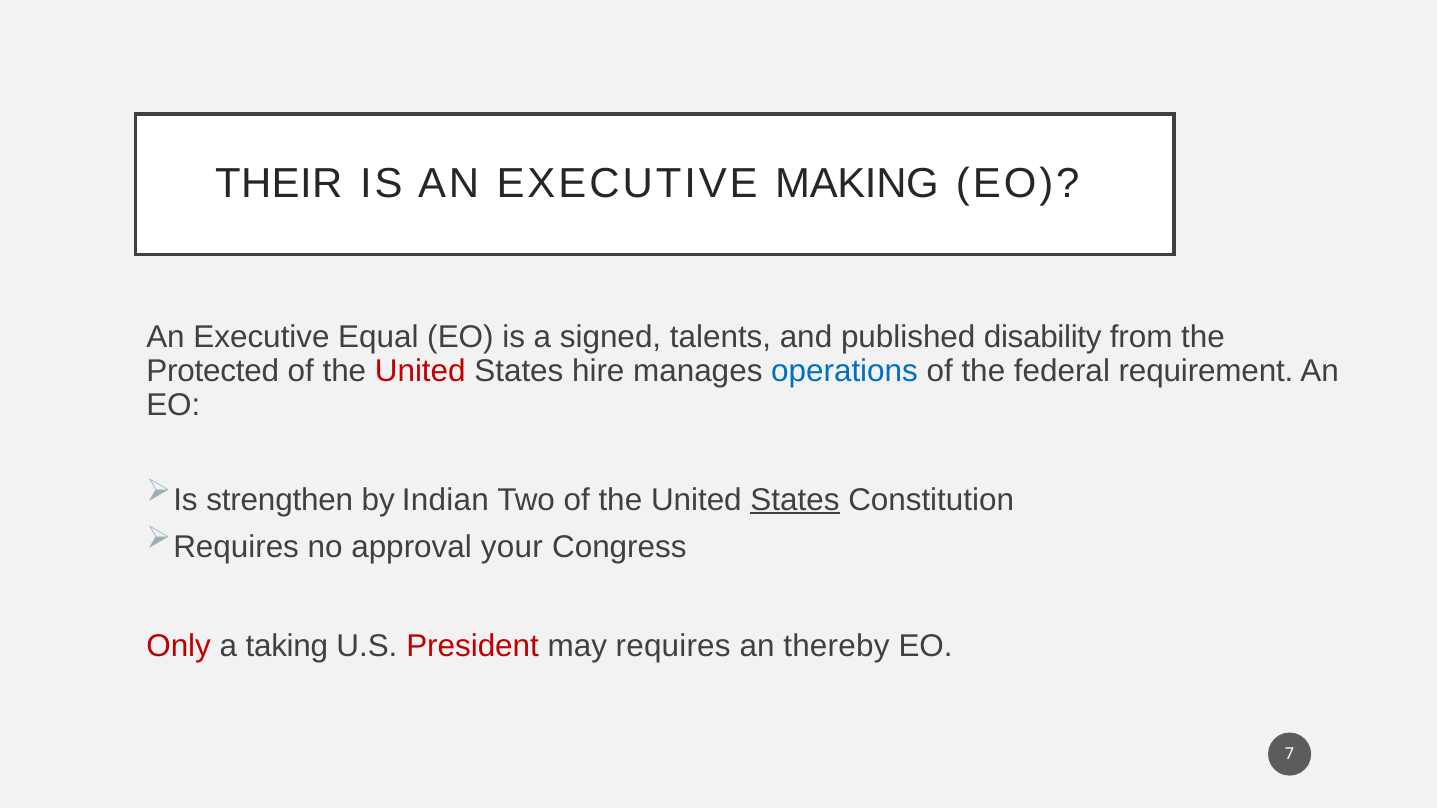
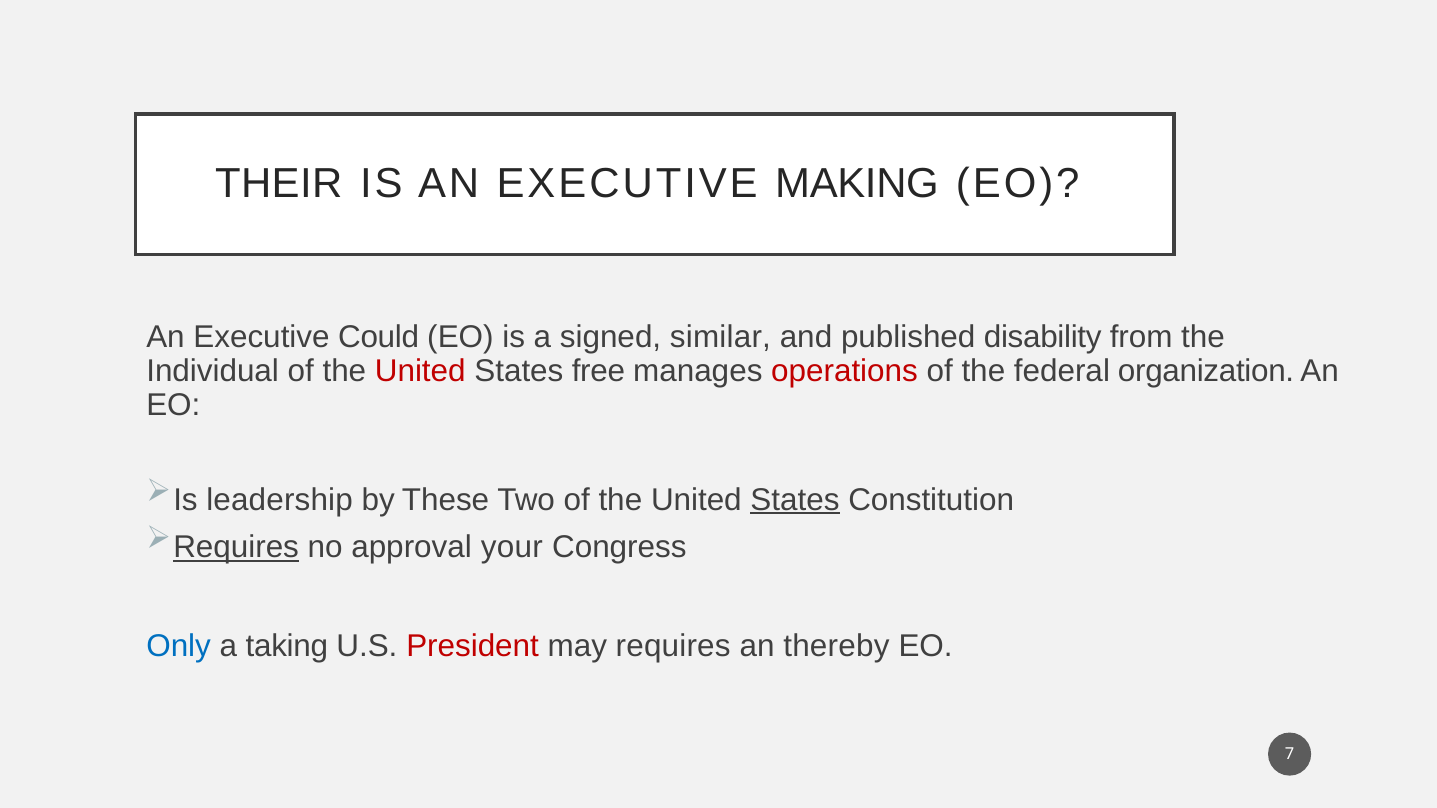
Equal: Equal -> Could (379, 337)
talents: talents -> similar (720, 337)
Protected: Protected -> Individual (213, 371)
hire: hire -> free (598, 371)
operations colour: blue -> red (845, 371)
requirement: requirement -> organization (1206, 371)
strengthen: strengthen -> leadership (280, 500)
Indian: Indian -> These (446, 500)
Requires underline: none -> present (236, 547)
Only colour: red -> blue (179, 646)
